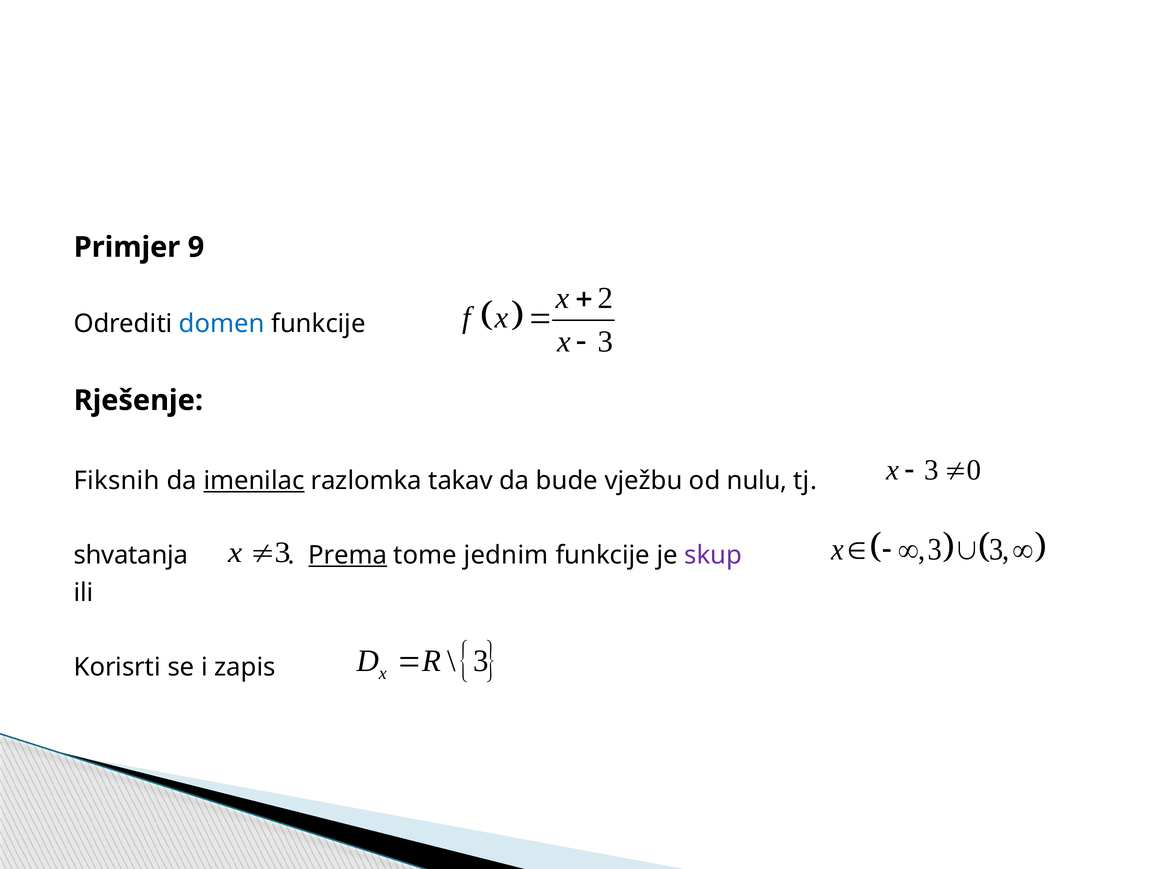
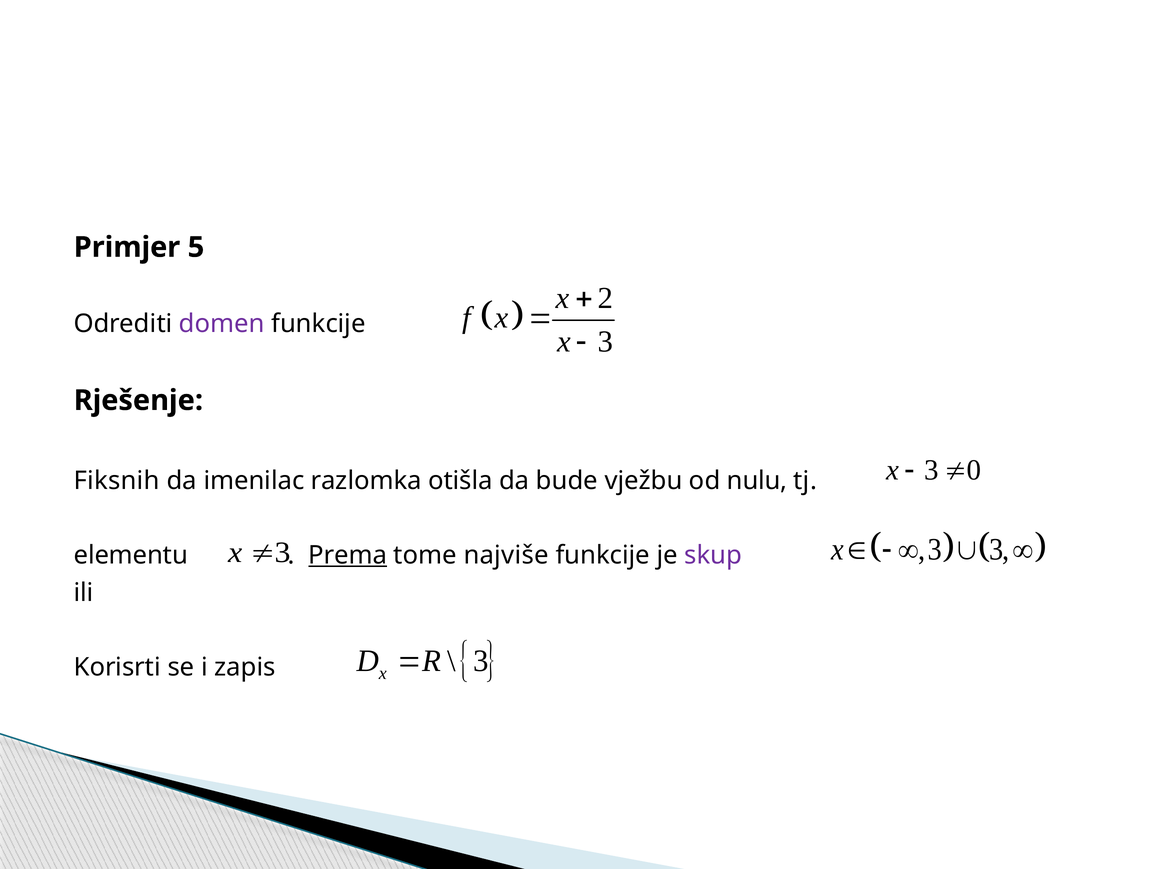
9: 9 -> 5 (196, 247)
domen colour: blue -> purple (222, 324)
imenilac underline: present -> none (254, 481)
takav: takav -> otišla (460, 481)
shvatanja: shvatanja -> elementu (131, 555)
jednim: jednim -> najviše (506, 555)
